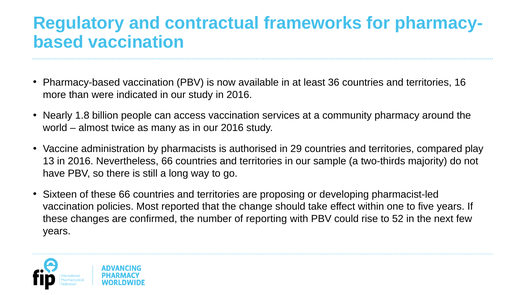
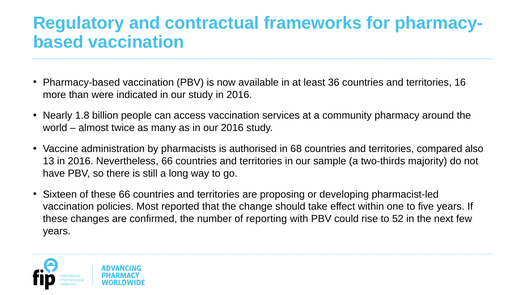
29: 29 -> 68 (296, 149)
play: play -> also (474, 149)
